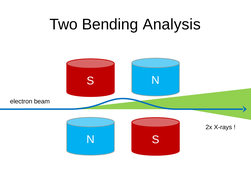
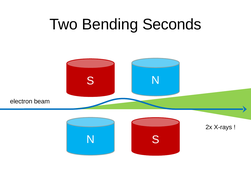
Analysis: Analysis -> Seconds (172, 24)
